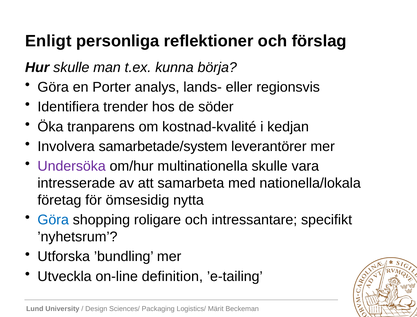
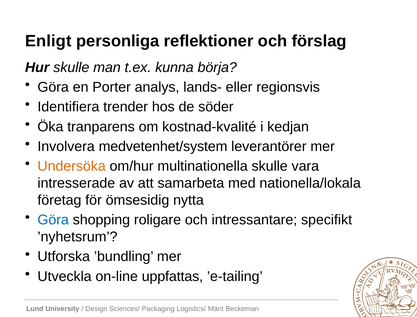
samarbetade/system: samarbetade/system -> medvetenhet/system (163, 146)
Undersöka colour: purple -> orange (72, 166)
definition: definition -> uppfattas (172, 276)
